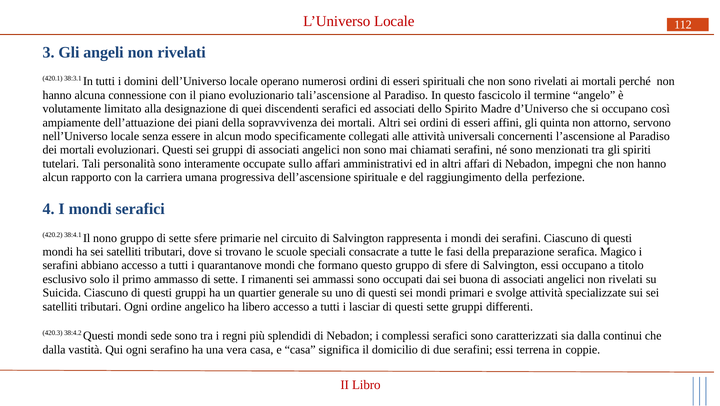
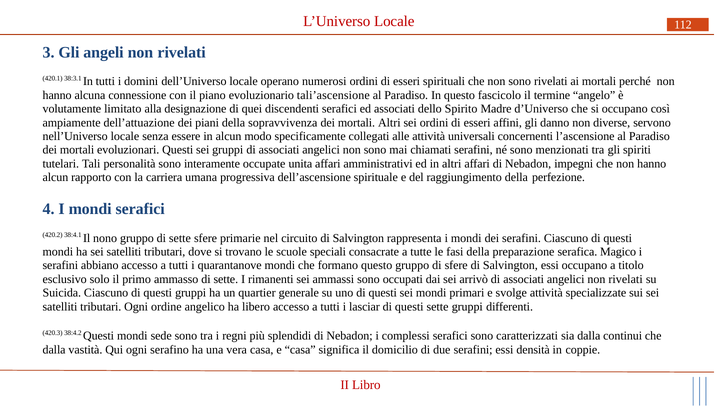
quinta: quinta -> danno (555, 122)
attorno: attorno -> diverse (612, 122)
sullo: sullo -> unita (300, 164)
buona: buona -> arrivò (474, 279)
terrena: terrena -> densità (533, 349)
